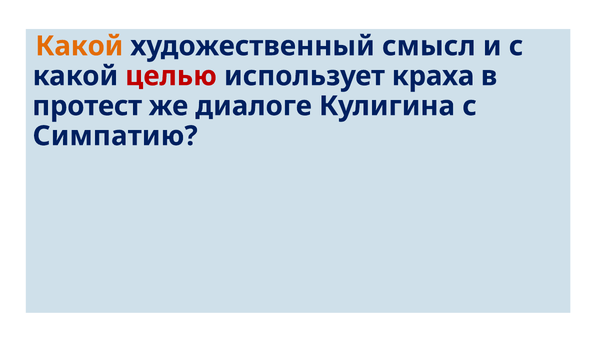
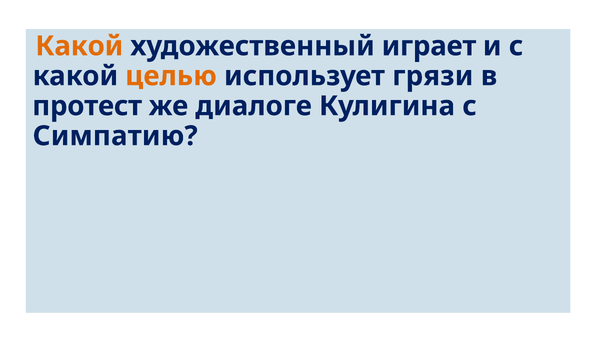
смысл: смысл -> играет (429, 46)
целью colour: red -> orange (171, 76)
краха: краха -> грязи (433, 76)
